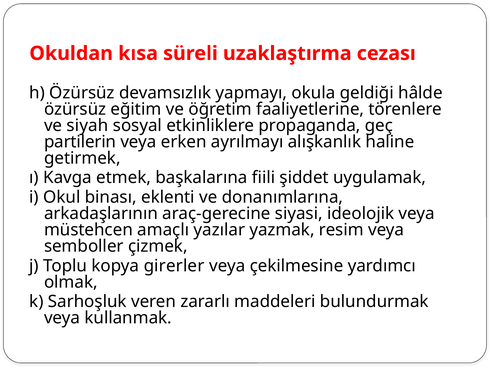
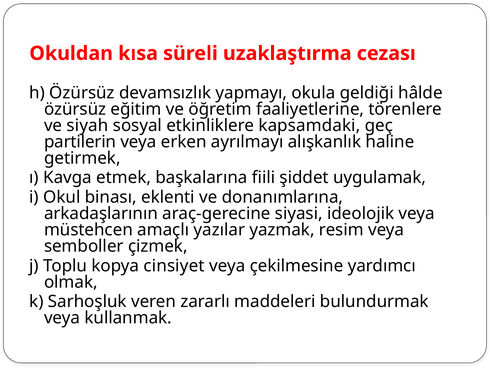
propaganda: propaganda -> kapsamdaki (309, 125)
girerler: girerler -> cinsiyet (174, 265)
